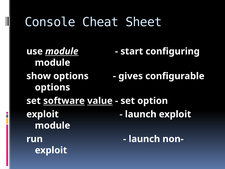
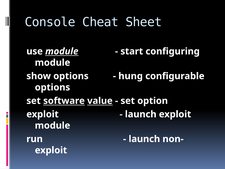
gives: gives -> hung (131, 76)
